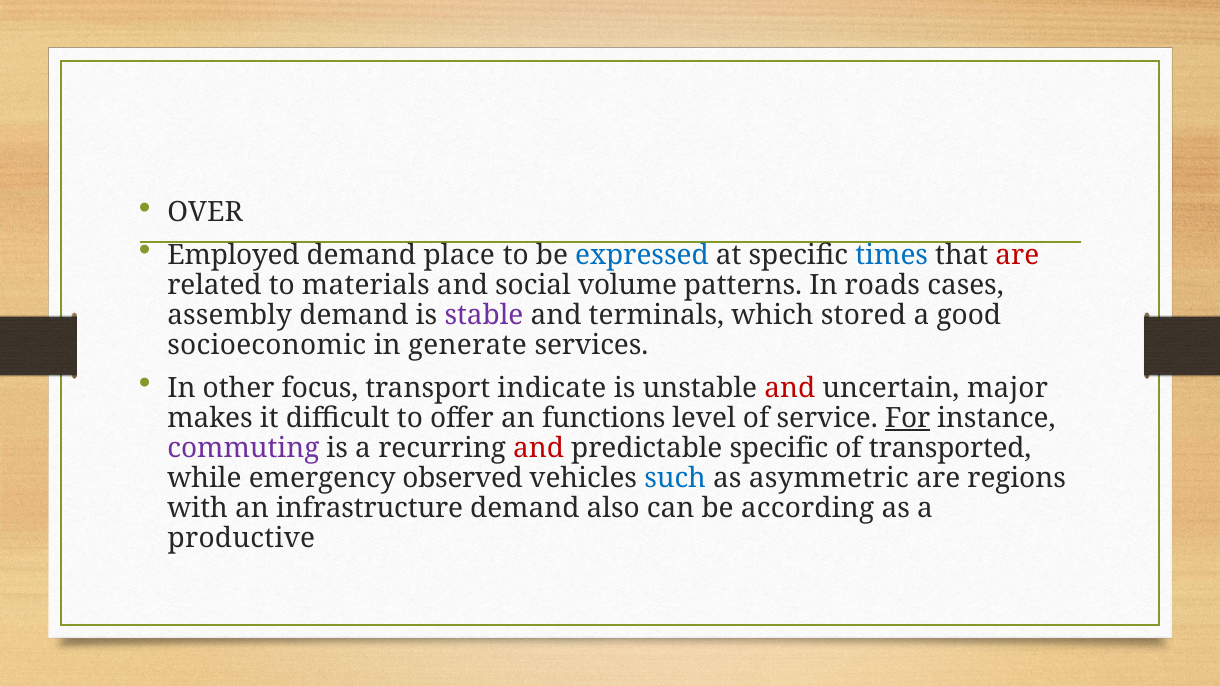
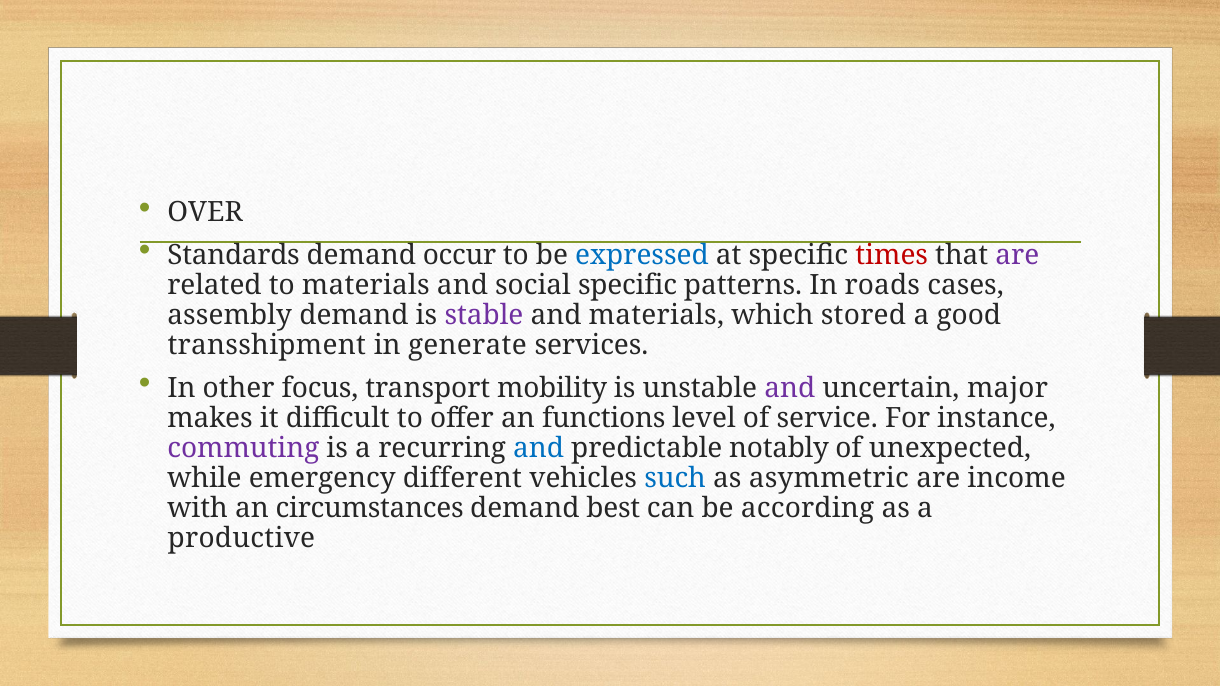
Employed: Employed -> Standards (234, 255)
place: place -> occur (460, 255)
times colour: blue -> red (892, 255)
are colour: red -> purple (1017, 255)
social volume: volume -> specific (628, 285)
and terminals: terminals -> materials (656, 315)
socioeconomic: socioeconomic -> transshipment (267, 345)
indicate: indicate -> mobility (552, 388)
and colour: red -> purple (790, 388)
For underline: present -> none (908, 418)
and colour: red -> blue (539, 448)
predictable specific: specific -> notably (779, 448)
transported: transported -> unexpected (950, 448)
observed: observed -> different (462, 479)
regions: regions -> income (1017, 479)
infrastructure: infrastructure -> circumstances (370, 509)
also: also -> best (613, 509)
